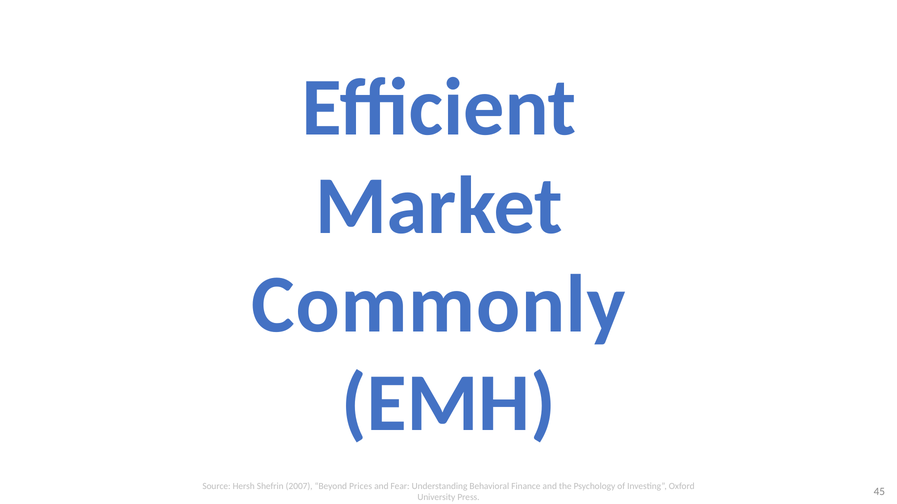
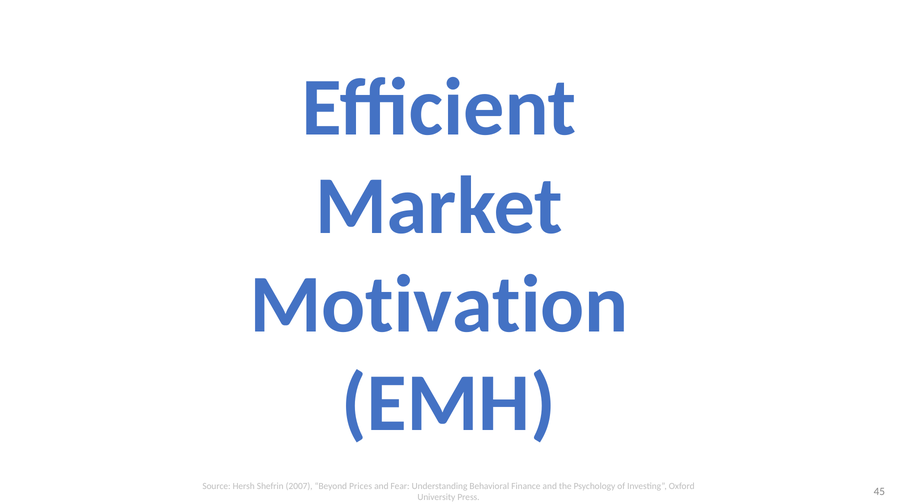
Commonly: Commonly -> Motivation (439, 305)
